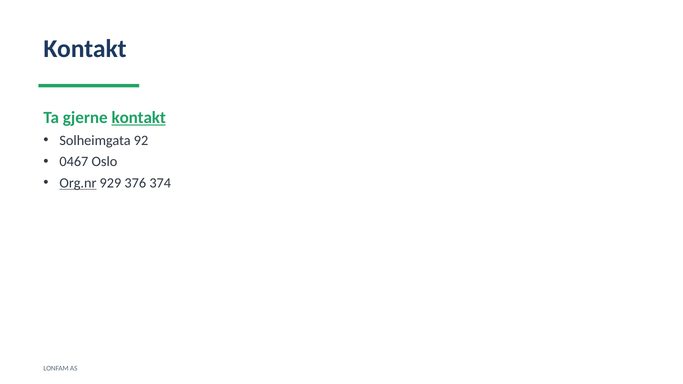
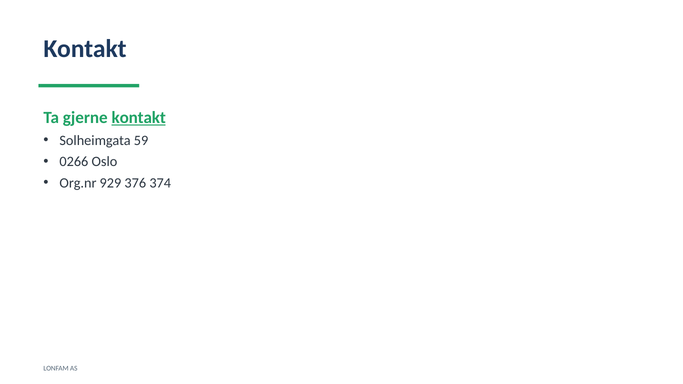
92: 92 -> 59 (141, 140)
0467: 0467 -> 0266 (74, 162)
Org.nr underline: present -> none (78, 183)
